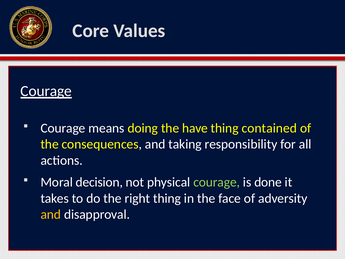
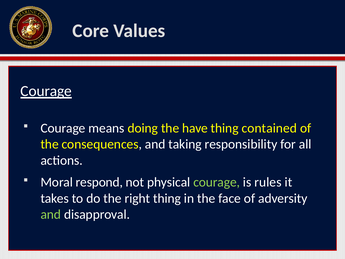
decision: decision -> respond (99, 182)
done: done -> rules (268, 182)
and colour: yellow -> light green (51, 214)
